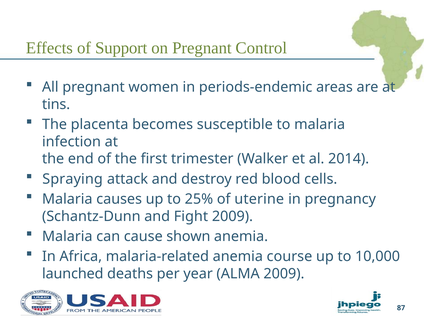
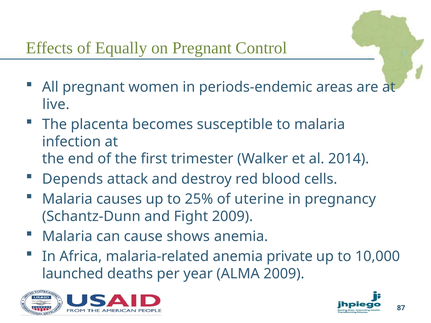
Support: Support -> Equally (121, 48)
tins: tins -> live (56, 104)
Spraying: Spraying -> Depends (73, 179)
shown: shown -> shows (188, 237)
course: course -> private (290, 257)
